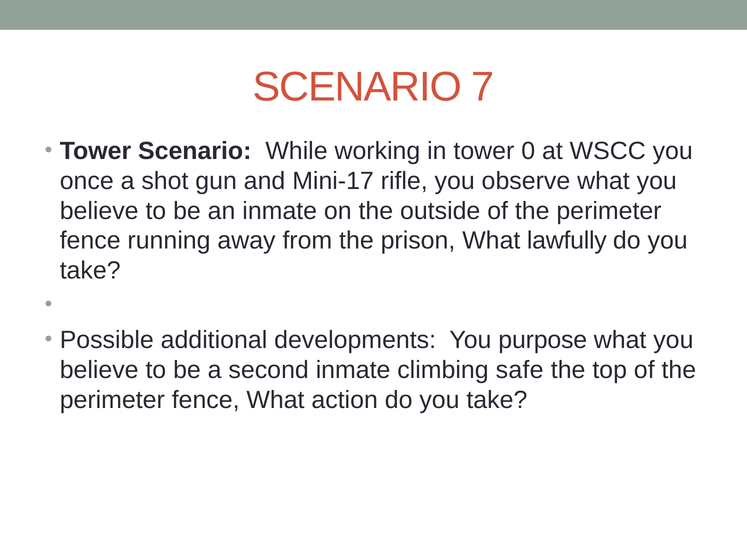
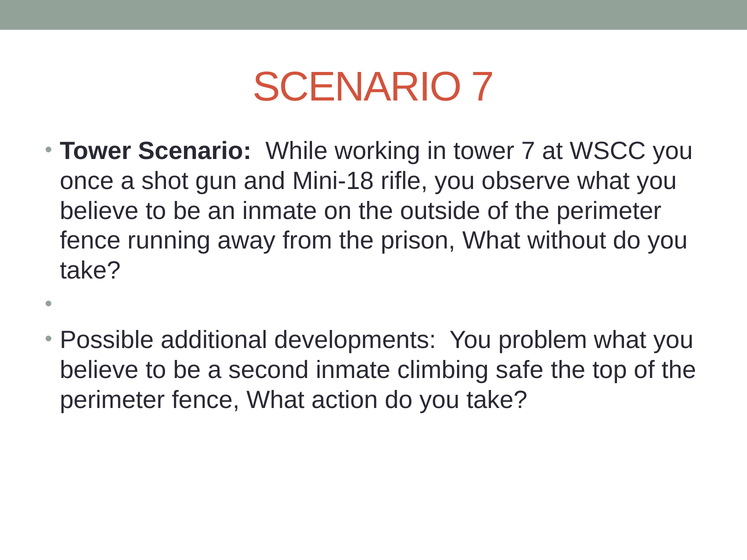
tower 0: 0 -> 7 (528, 151)
Mini-17: Mini-17 -> Mini-18 (333, 181)
lawfully: lawfully -> without (567, 241)
purpose: purpose -> problem (543, 340)
